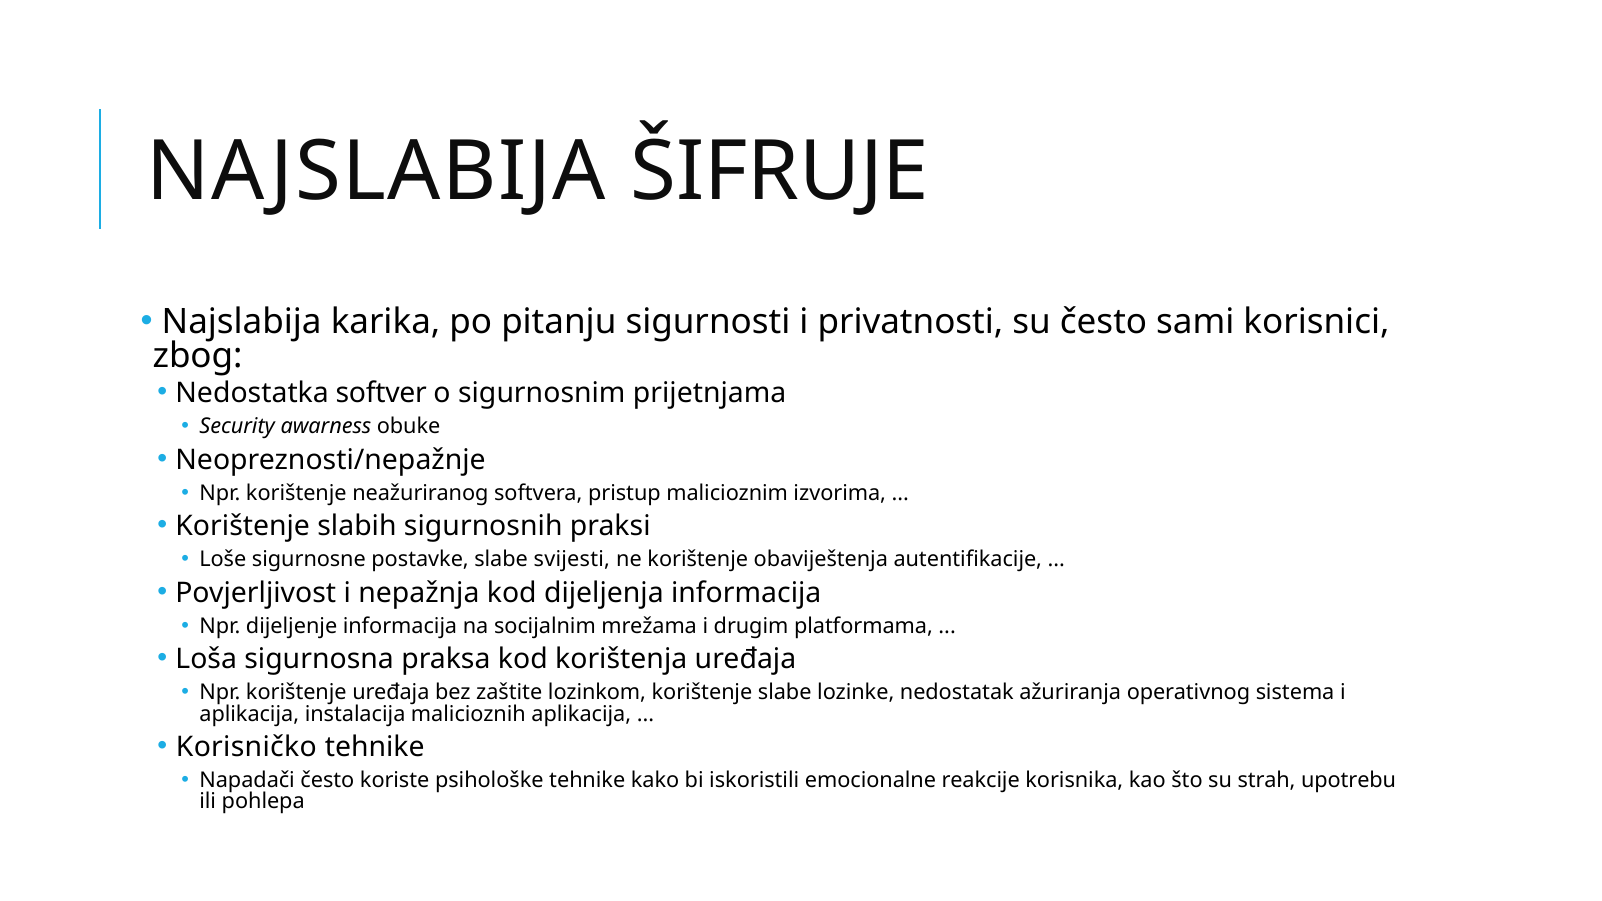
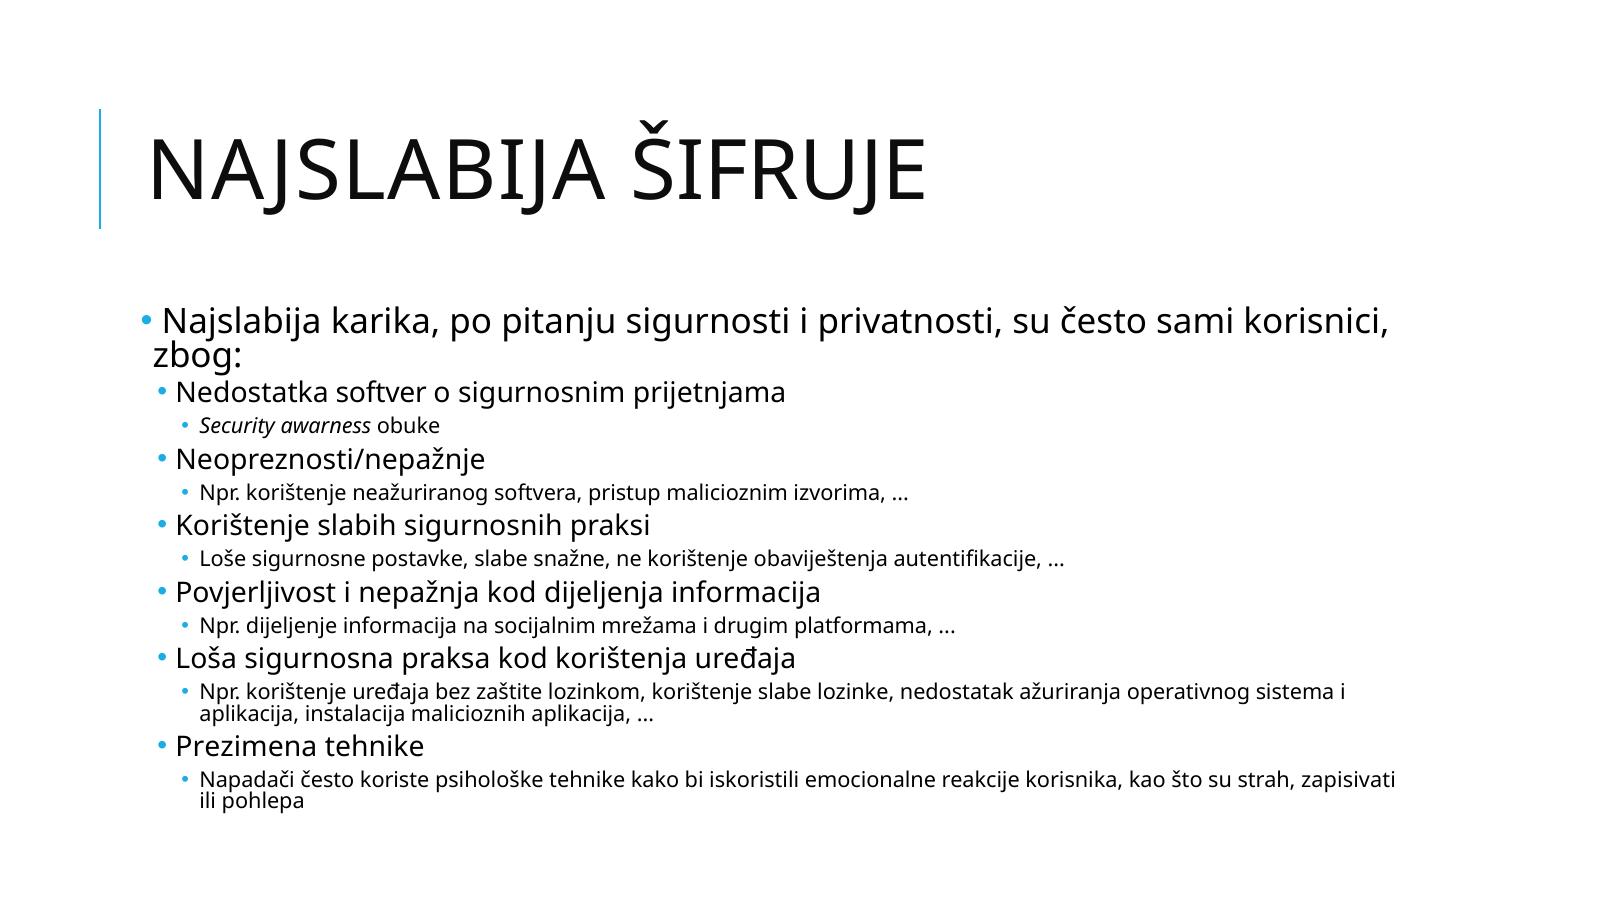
svijesti: svijesti -> snažne (572, 560)
Korisničko: Korisničko -> Prezimena (246, 747)
upotrebu: upotrebu -> zapisivati (1349, 781)
